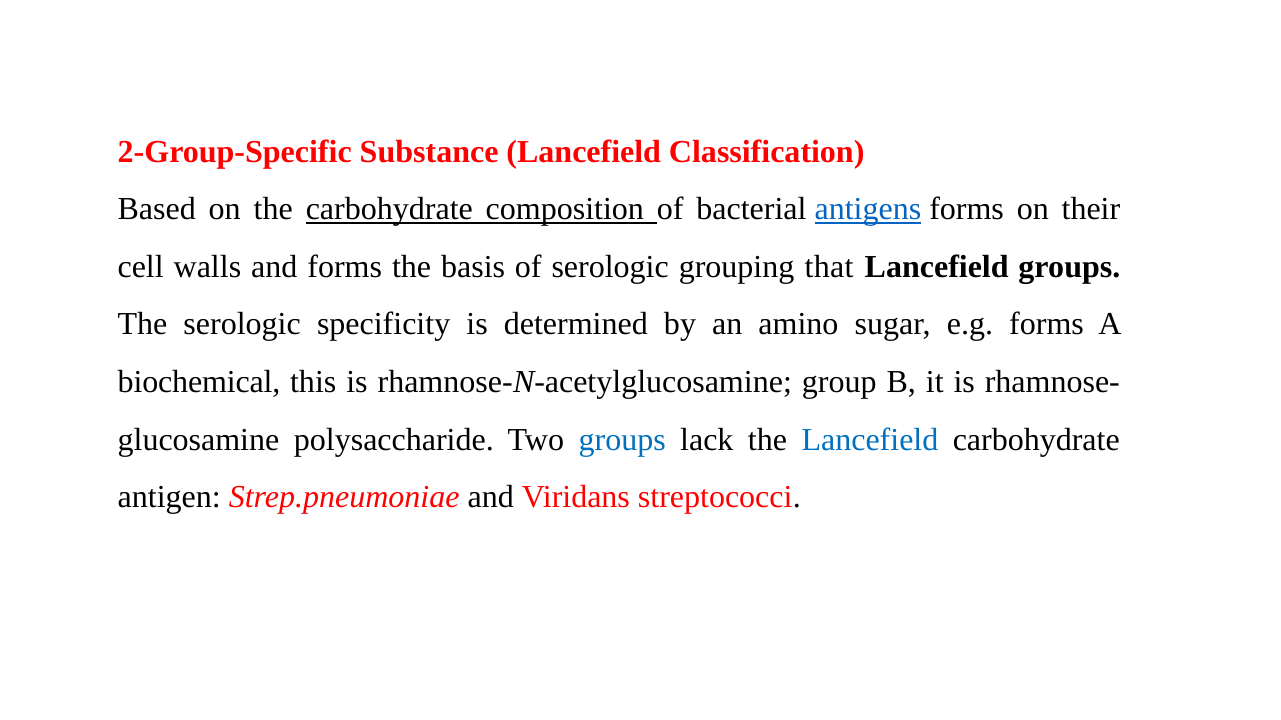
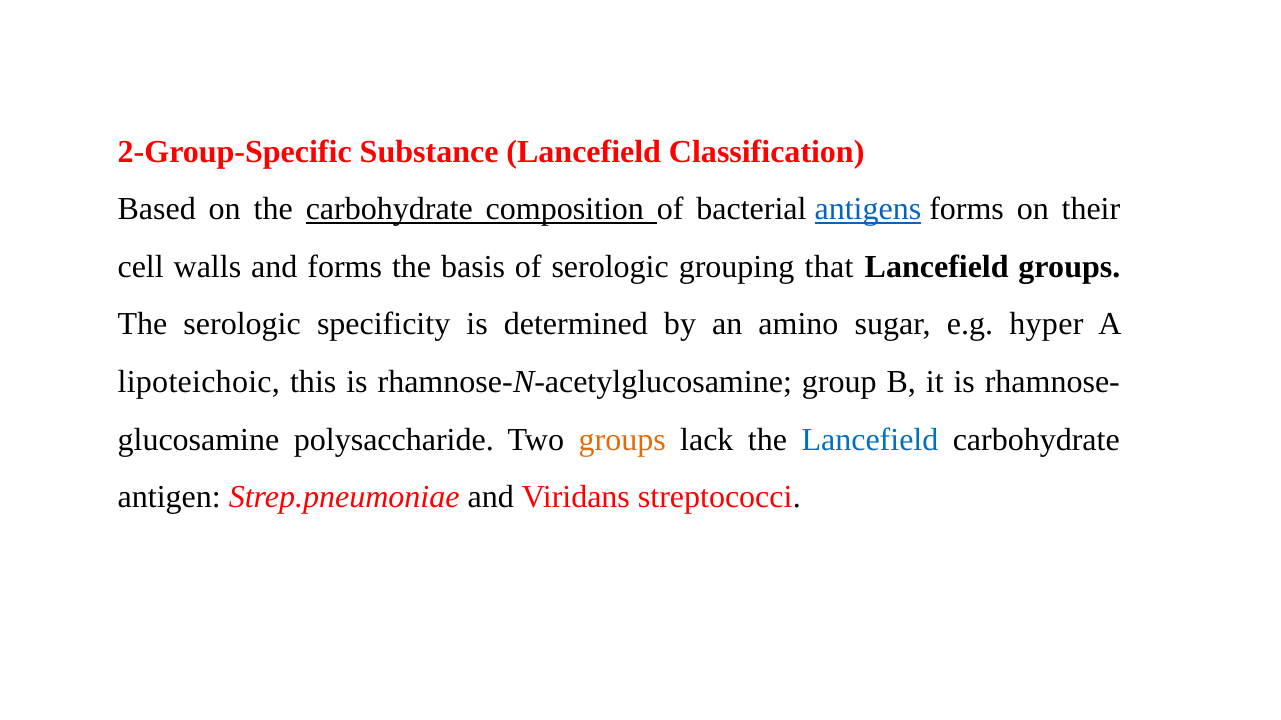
e.g forms: forms -> hyper (1046, 325)
biochemical: biochemical -> lipoteichoic (199, 382)
groups colour: blue -> orange (622, 440)
